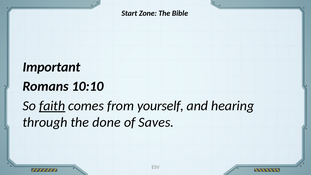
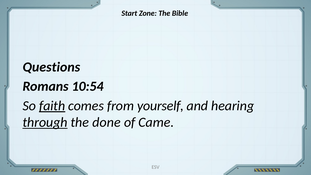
Important: Important -> Questions (51, 67)
10:10: 10:10 -> 10:54 (88, 86)
through underline: none -> present (45, 122)
Saves: Saves -> Came (156, 122)
